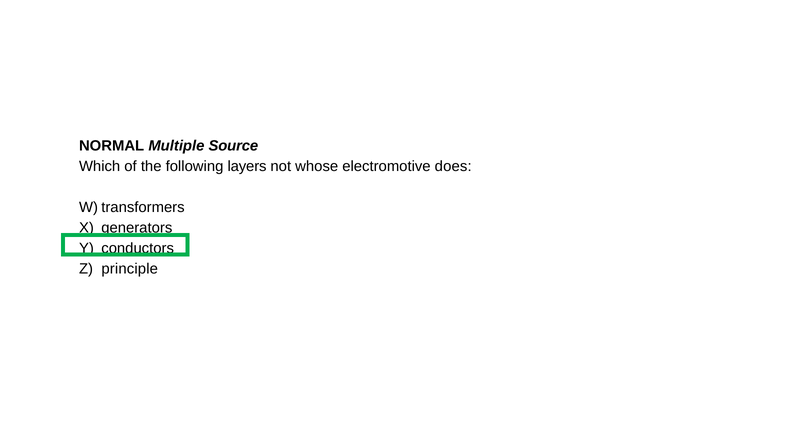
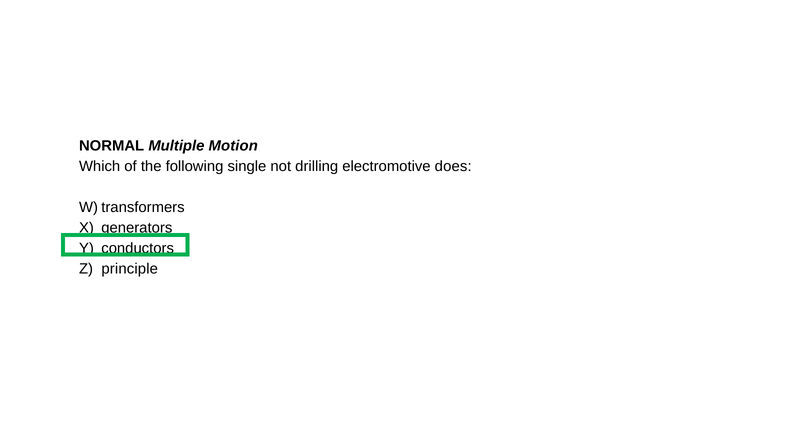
Source: Source -> Motion (233, 146)
layers: layers -> single (247, 166)
whose: whose -> drilling (317, 166)
